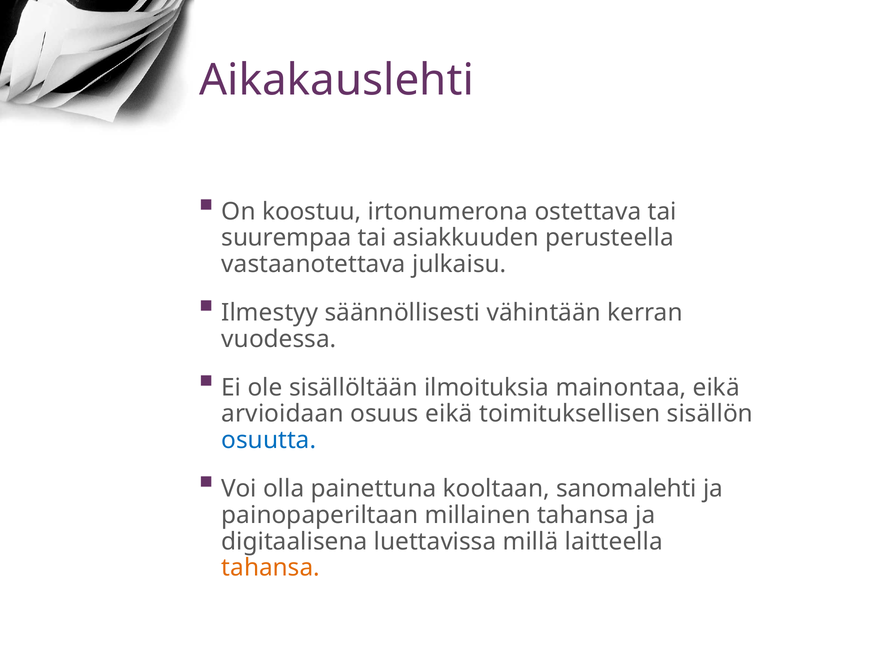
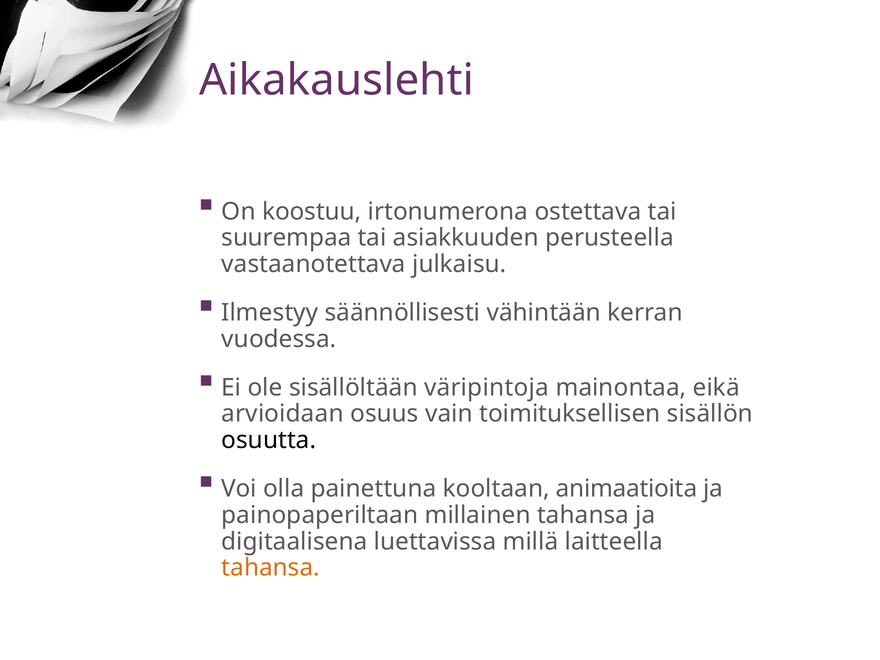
ilmoituksia: ilmoituksia -> väripintoja (486, 387)
osuus eikä: eikä -> vain (449, 414)
osuutta colour: blue -> black (269, 440)
sanomalehti: sanomalehti -> animaatioita (627, 489)
